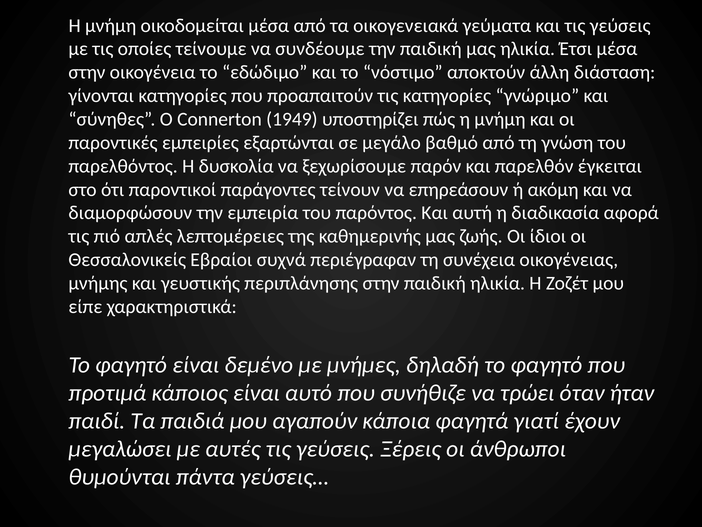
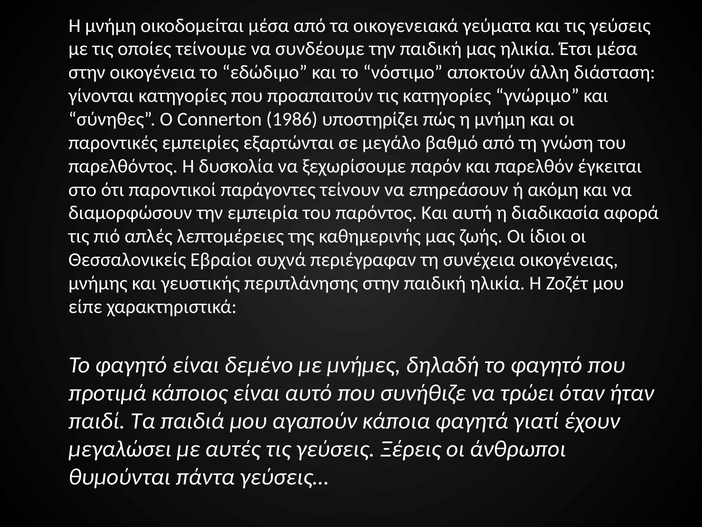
1949: 1949 -> 1986 (292, 119)
